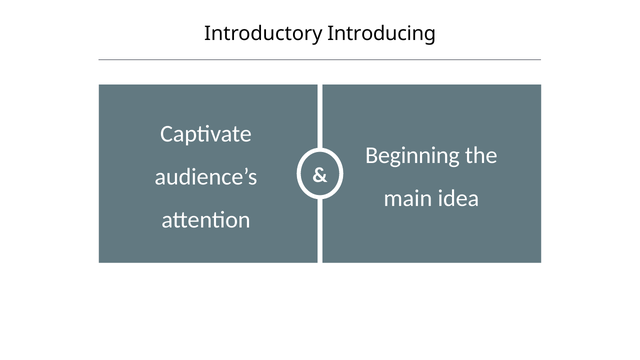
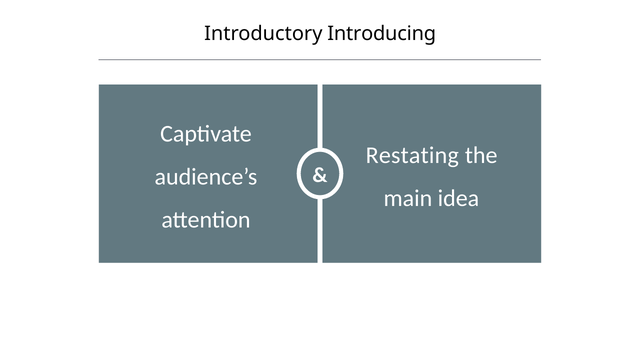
Beginning: Beginning -> Restating (412, 155)
